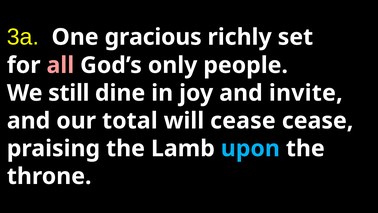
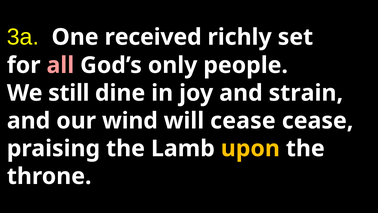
gracious: gracious -> received (153, 37)
invite: invite -> strain (306, 93)
total: total -> wind (130, 121)
upon colour: light blue -> yellow (250, 148)
